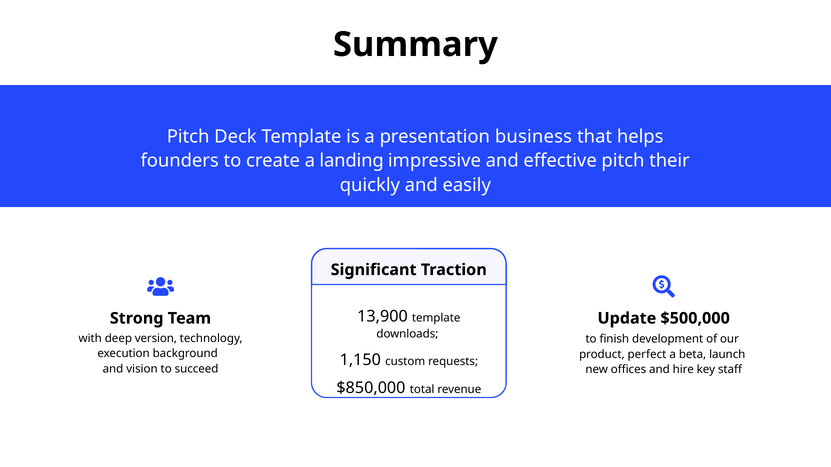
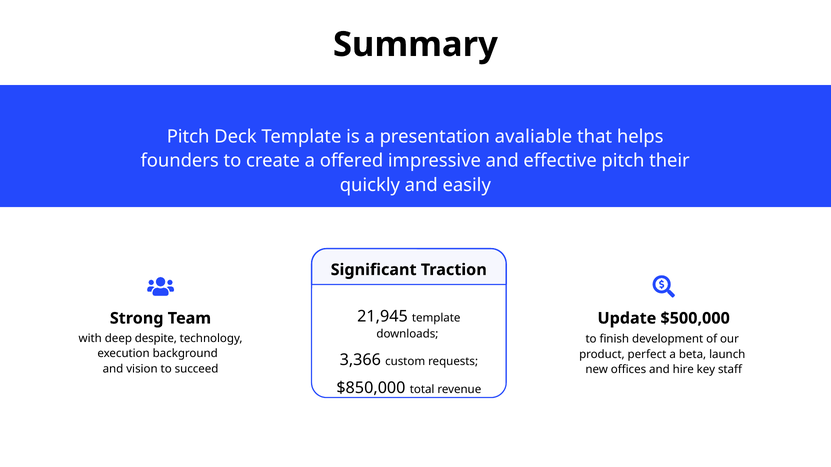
business: business -> avaliable (533, 137)
landing: landing -> offered (352, 161)
13,900: 13,900 -> 21,945 (382, 317)
version: version -> despite (156, 339)
1,150: 1,150 -> 3,366 (360, 360)
